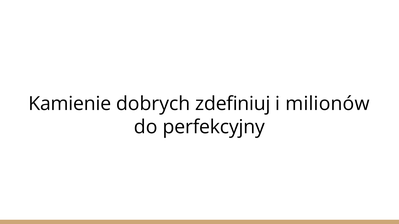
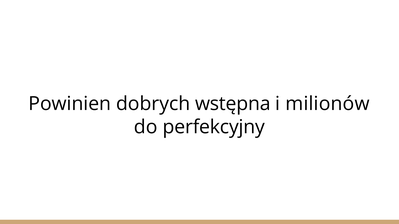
Kamienie: Kamienie -> Powinien (70, 104)
zdefiniuj: zdefiniuj -> wstępna (233, 104)
